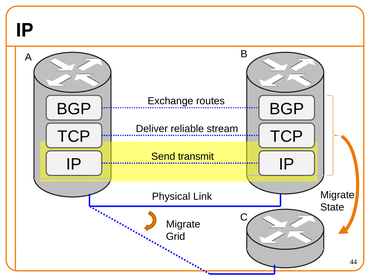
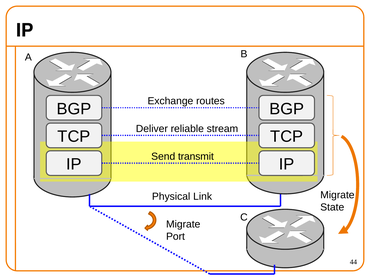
Grid: Grid -> Port (175, 237)
